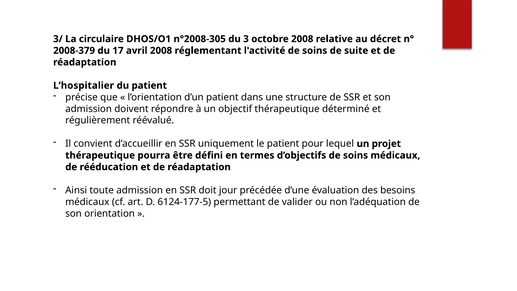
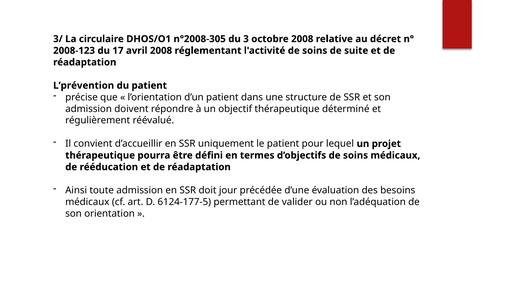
2008-379: 2008-379 -> 2008-123 (74, 51)
L’hospitalier: L’hospitalier -> L’prévention (84, 85)
